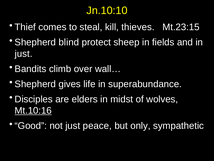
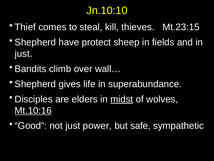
blind: blind -> have (69, 42)
midst underline: none -> present (122, 99)
peace: peace -> power (97, 125)
only: only -> safe (140, 125)
